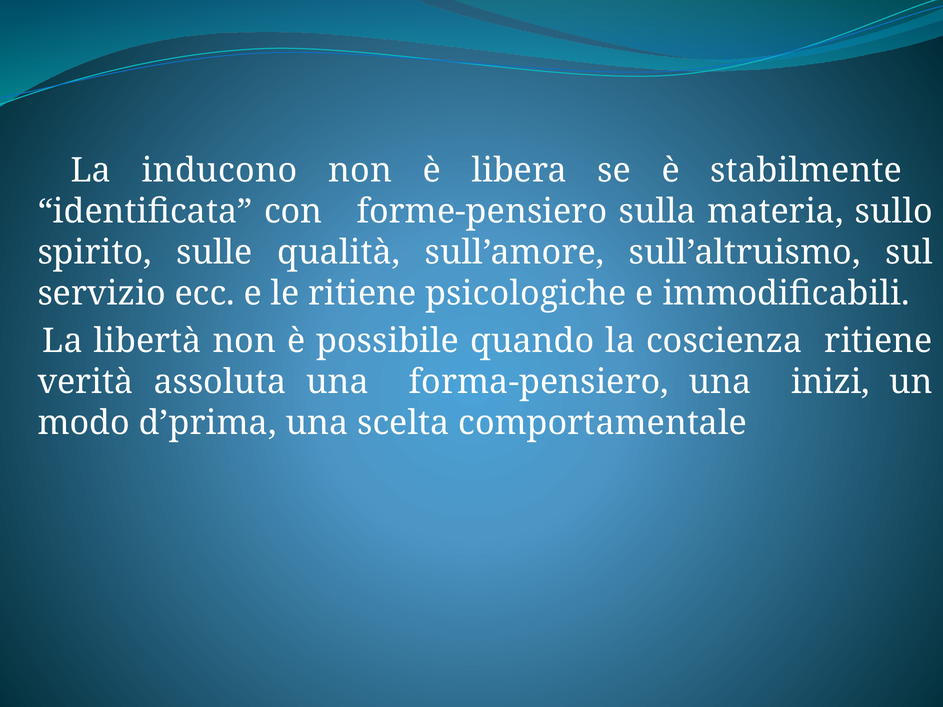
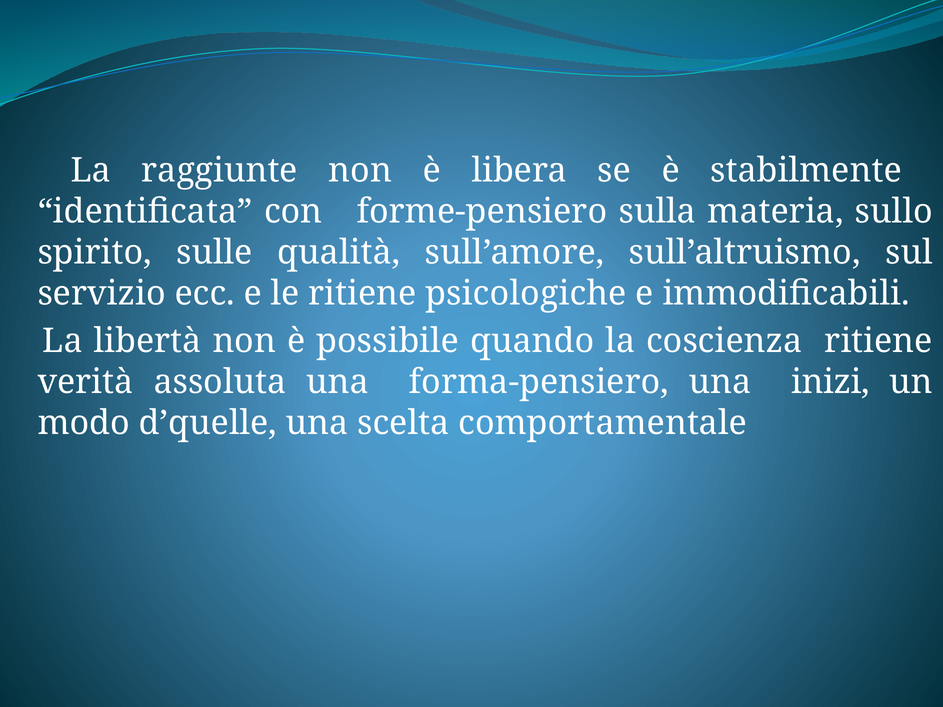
inducono: inducono -> raggiunte (220, 171)
d’prima: d’prima -> d’quelle (208, 423)
